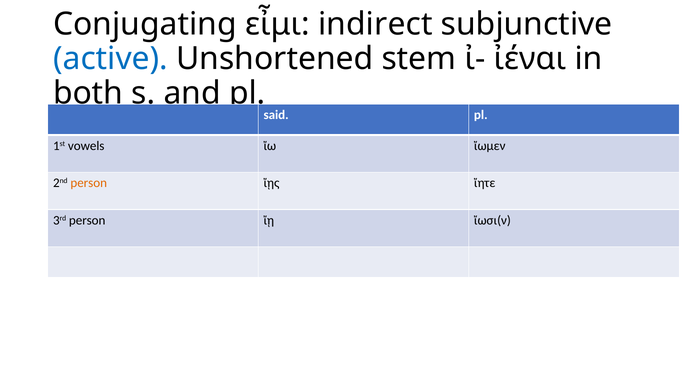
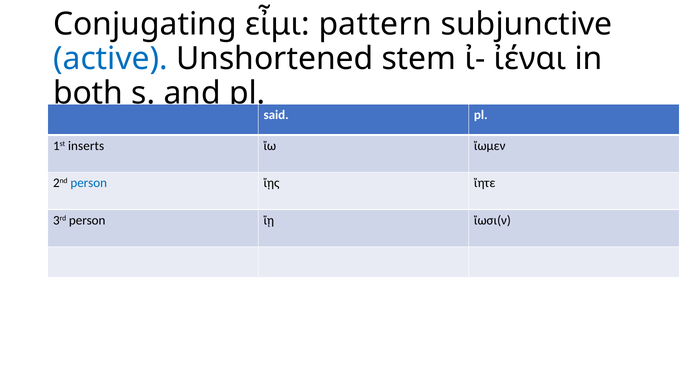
indirect: indirect -> pattern (375, 24)
vowels: vowels -> inserts (86, 146)
person colour: orange -> blue (89, 183)
